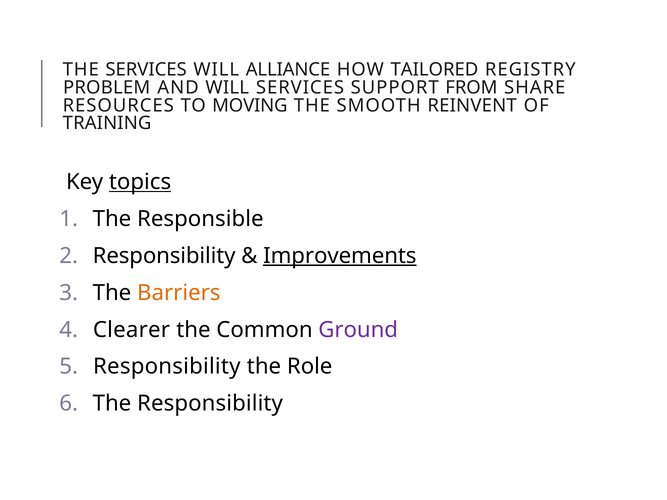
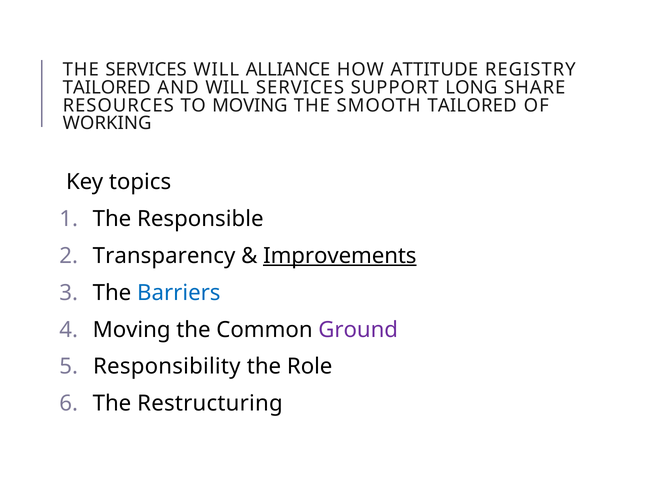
TAILORED: TAILORED -> ATTITUDE (434, 70)
PROBLEM: PROBLEM -> TAILORED (107, 88)
FROM: FROM -> LONG (471, 88)
SMOOTH REINVENT: REINVENT -> TAILORED (472, 106)
TRAINING: TRAINING -> WORKING (107, 123)
topics underline: present -> none (140, 182)
Responsibility: Responsibility -> Transparency (164, 256)
Barriers colour: orange -> blue (179, 293)
Clearer: Clearer -> Moving (132, 330)
The Responsibility: Responsibility -> Restructuring (210, 404)
